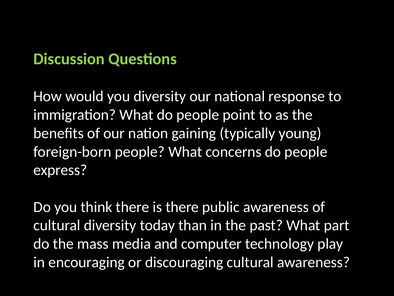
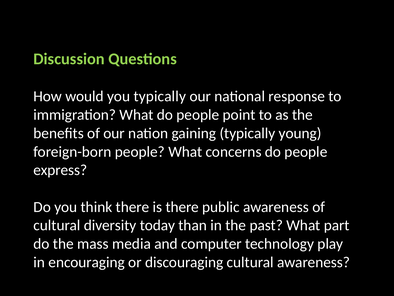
you diversity: diversity -> typically (160, 96)
